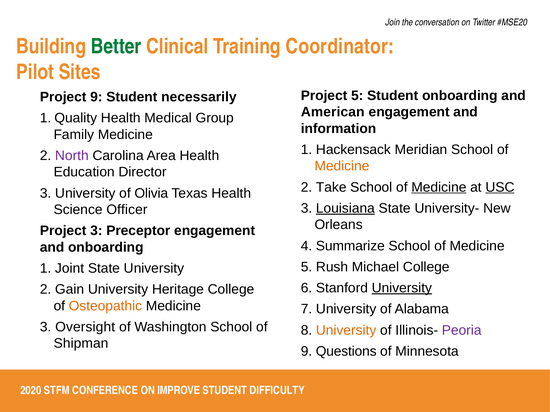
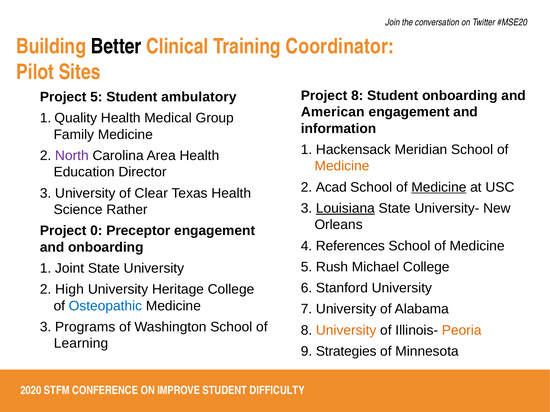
Better colour: green -> black (116, 47)
Project 5: 5 -> 8 (357, 96)
Project 9: 9 -> 5 (96, 97)
necessarily: necessarily -> ambulatory (199, 97)
Take: Take -> Acad (331, 187)
USC underline: present -> none (500, 187)
Olivia: Olivia -> Clear (151, 193)
Officer: Officer -> Rather (127, 210)
Project 3: 3 -> 0 (96, 231)
Summarize: Summarize -> References (350, 246)
University underline: present -> none (402, 288)
Gain: Gain -> High (69, 290)
Osteopathic colour: orange -> blue (105, 306)
Oversight: Oversight -> Programs (85, 327)
Peoria colour: purple -> orange (462, 331)
Shipman: Shipman -> Learning (81, 344)
Questions: Questions -> Strategies (346, 352)
